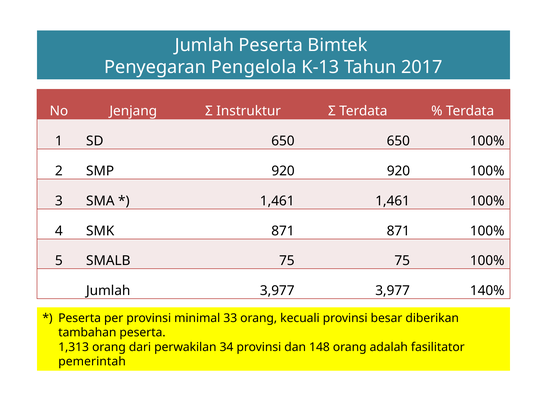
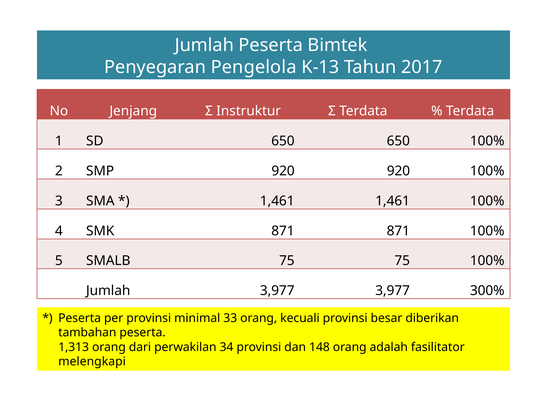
140%: 140% -> 300% (487, 291)
pemerintah: pemerintah -> melengkapi (92, 362)
